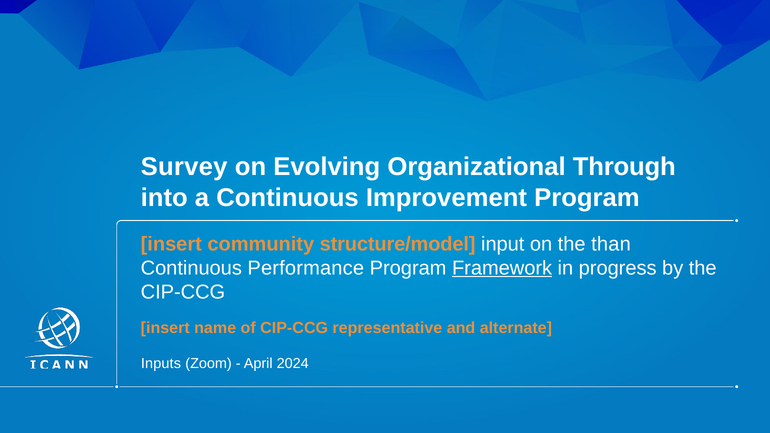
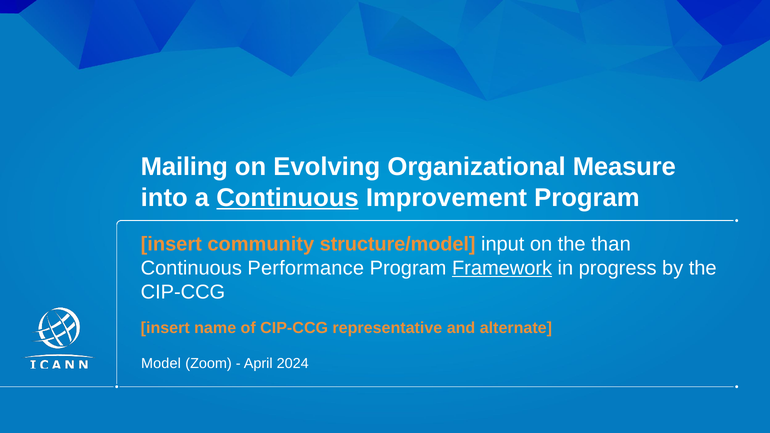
Survey: Survey -> Mailing (184, 167)
Through: Through -> Measure (624, 167)
Continuous underline: none -> present (287, 198)
Inputs: Inputs -> Model (161, 364)
